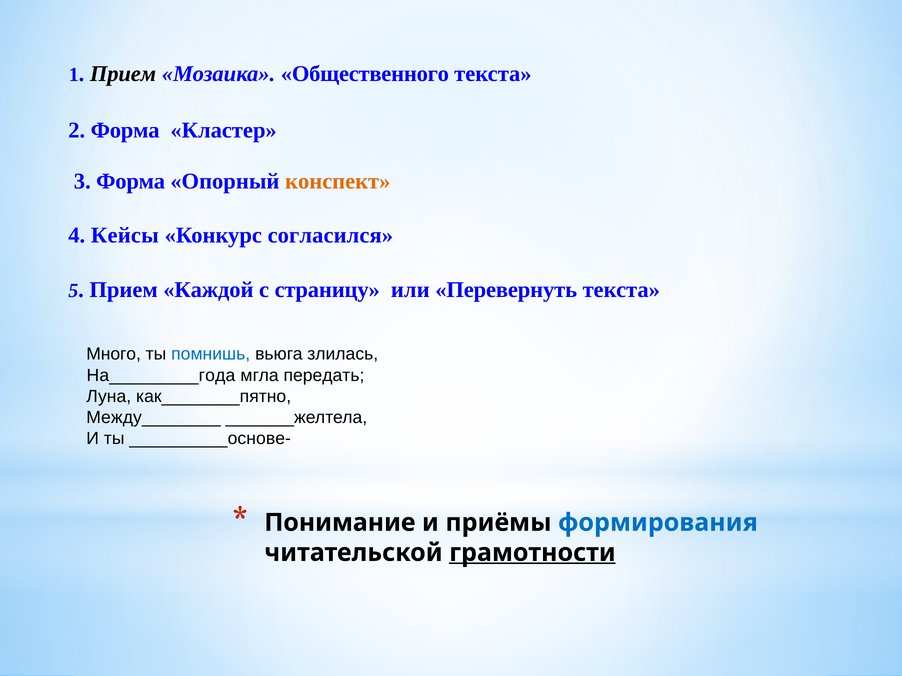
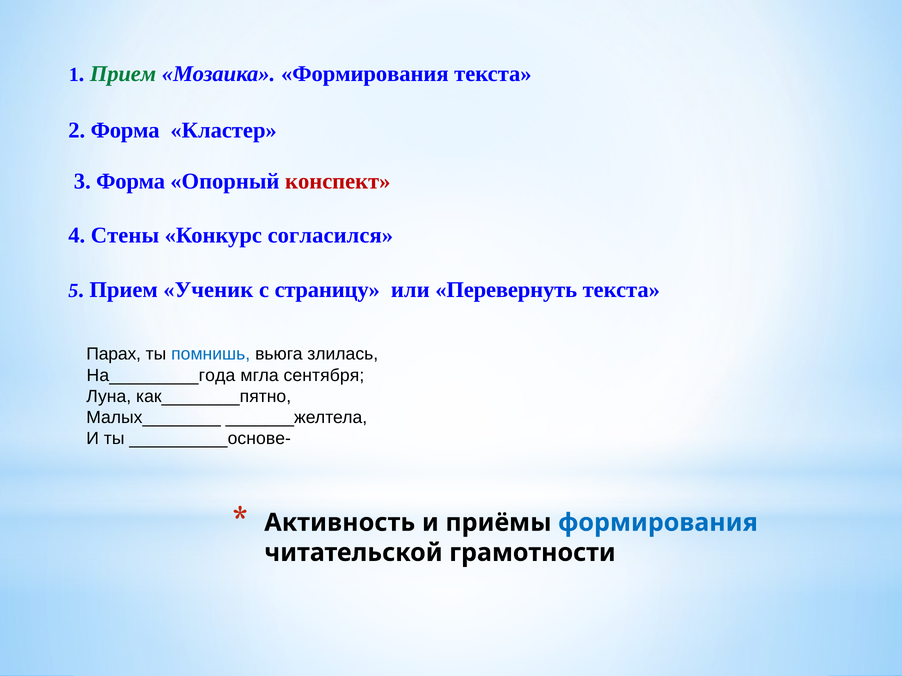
Прием colour: black -> green (123, 74)
Мозаика Общественного: Общественного -> Формирования (365, 74)
конспект colour: orange -> red (338, 182)
Кейсы: Кейсы -> Стены (125, 236)
Каждой: Каждой -> Ученик (208, 290)
Много: Много -> Парах (114, 354)
передать: передать -> сентября (324, 376)
Между________: Между________ -> Малых________ (154, 418)
Понимание: Понимание -> Активность (340, 523)
грамотности underline: present -> none (532, 553)
